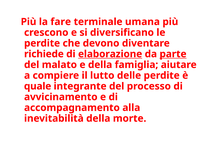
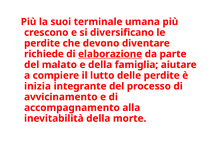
fare: fare -> suoi (61, 22)
parte underline: present -> none (173, 54)
quale: quale -> inizia (38, 86)
